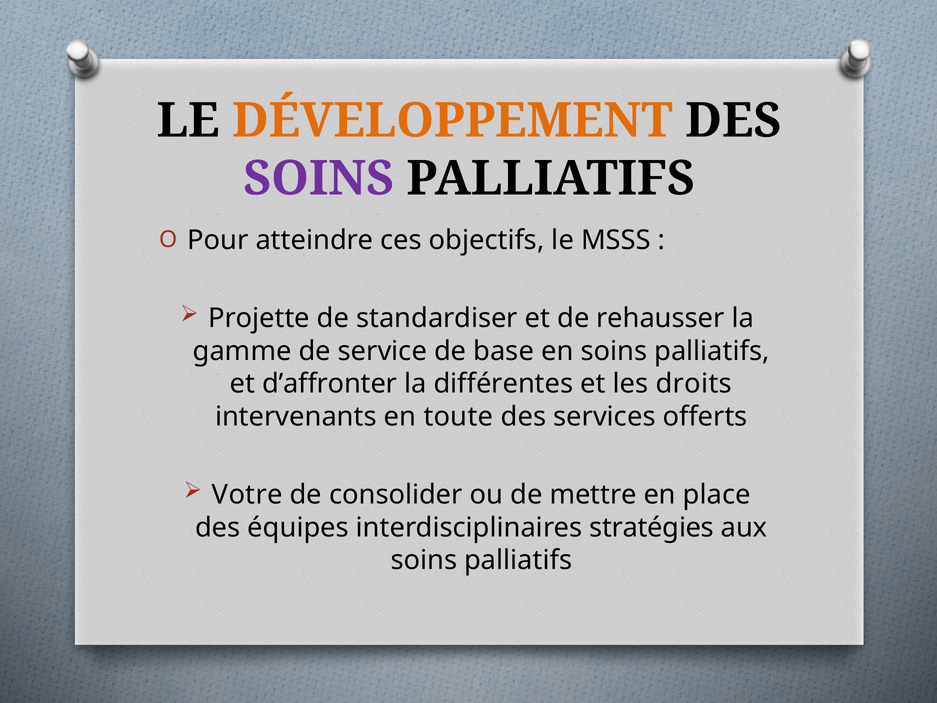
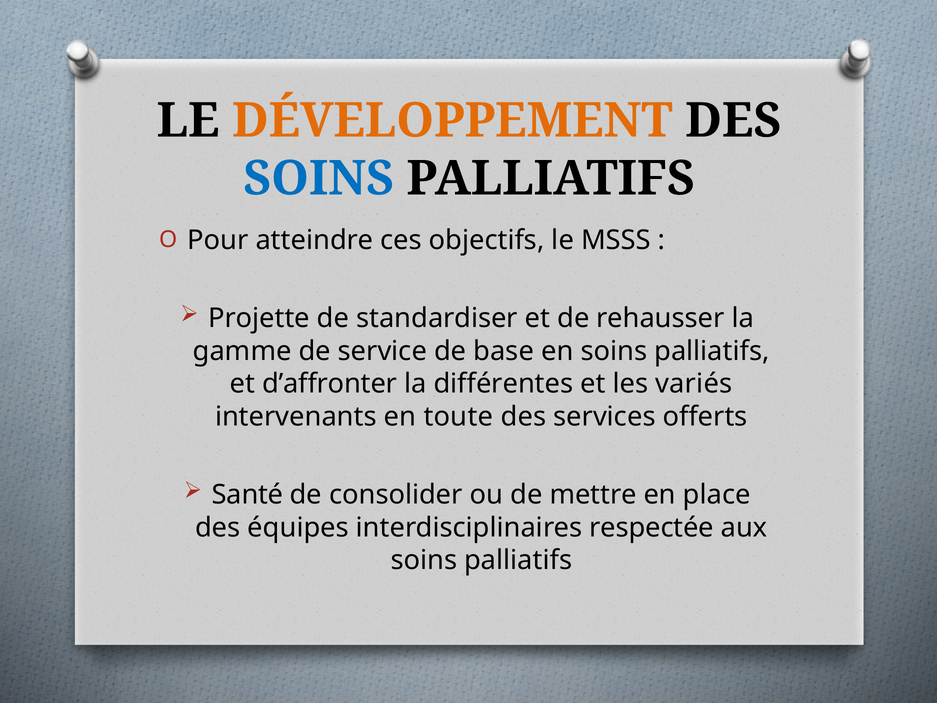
SOINS colour: purple -> blue (319, 178)
droits: droits -> variés (694, 384)
Votre: Votre -> Santé (247, 495)
stratégies: stratégies -> respectée (652, 527)
